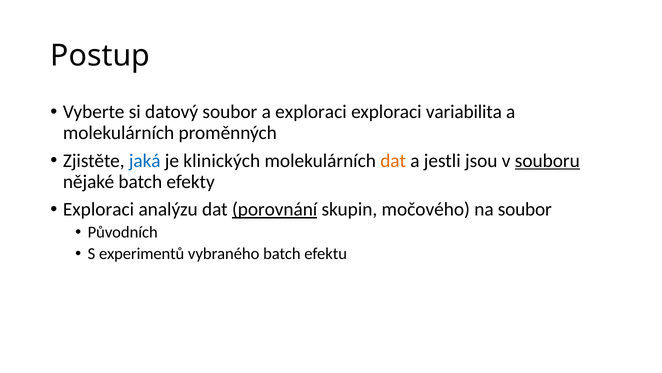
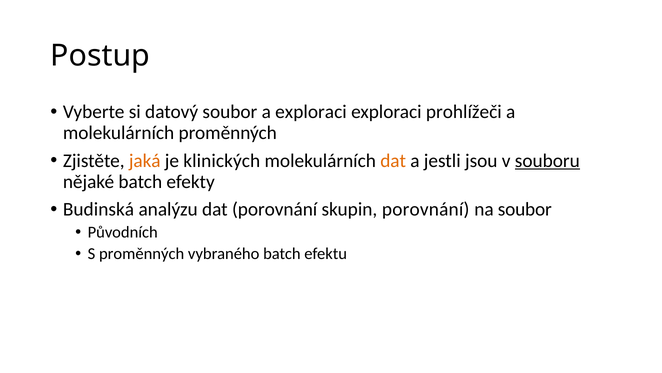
variabilita: variabilita -> prohlížeči (464, 112)
jaká colour: blue -> orange (145, 161)
Exploraci: Exploraci -> Budinská (98, 209)
porovnání underline: present -> none (275, 209)
skupin močového: močového -> porovnání (426, 209)
S experimentů: experimentů -> proměnných (142, 253)
